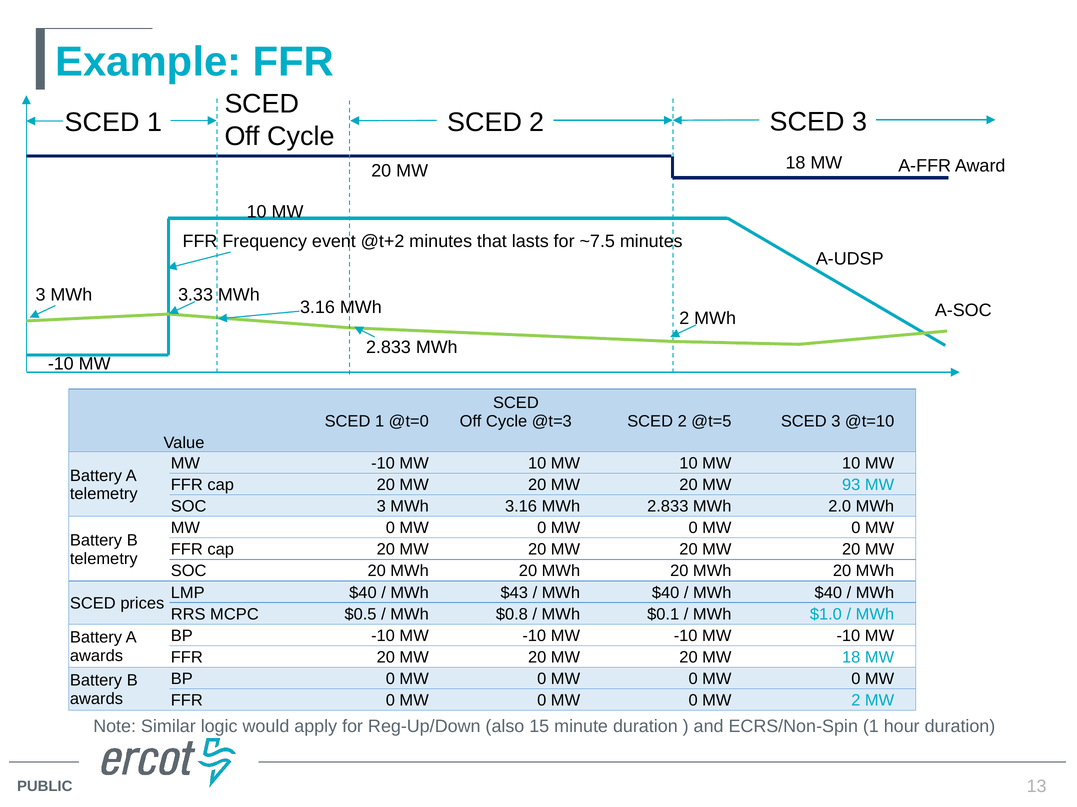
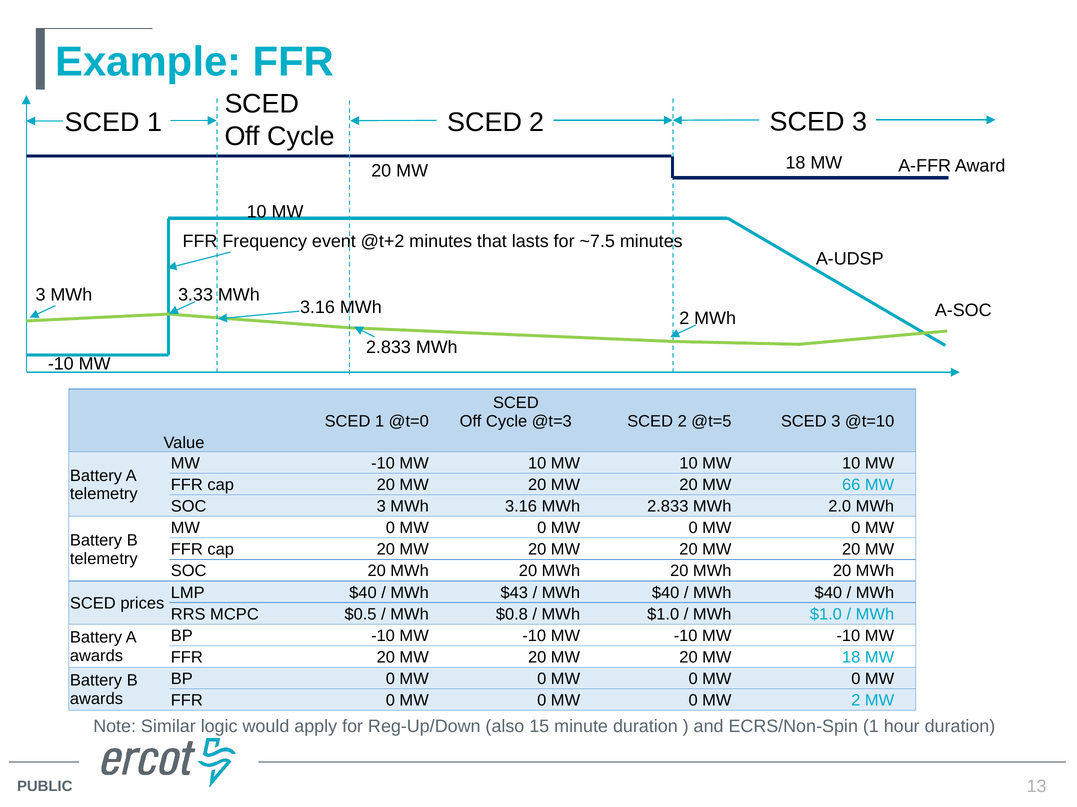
93: 93 -> 66 (851, 485)
$0.1: $0.1 -> $1.0 (663, 615)
